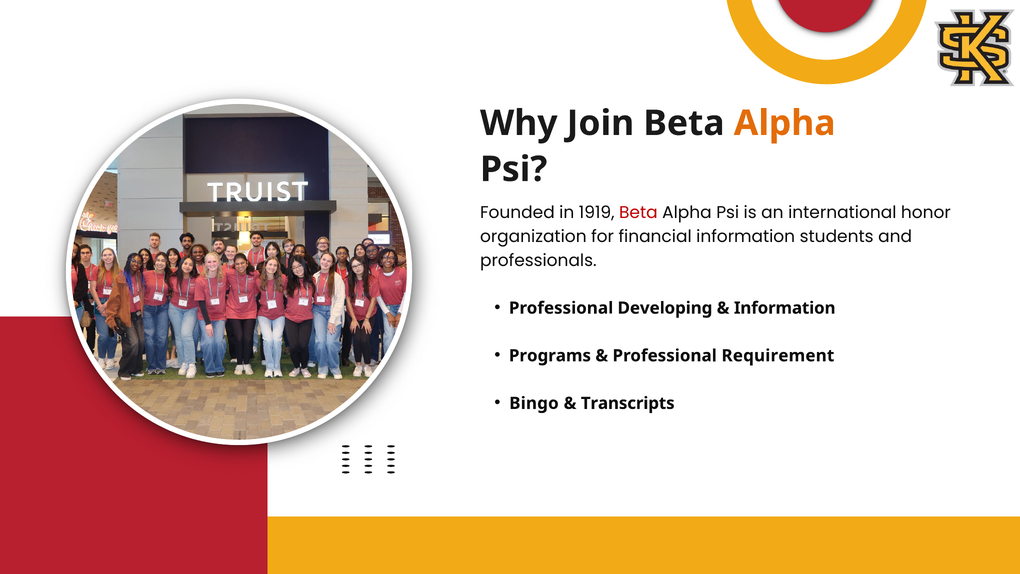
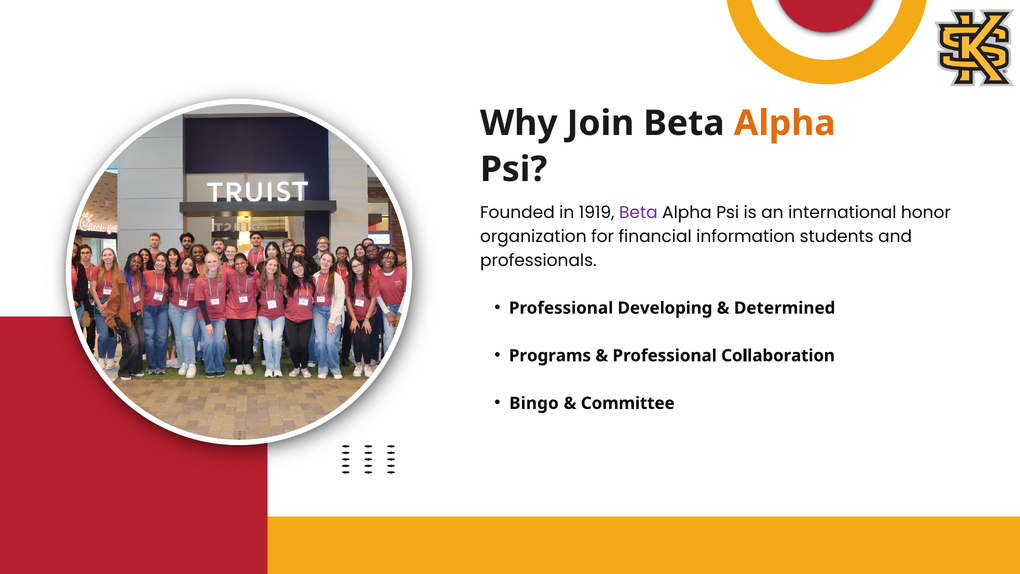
Beta colour: red -> purple (638, 213)
Information: Information -> Determined (785, 308)
Requirement: Requirement -> Collaboration (778, 356)
Transcripts: Transcripts -> Committee (628, 403)
